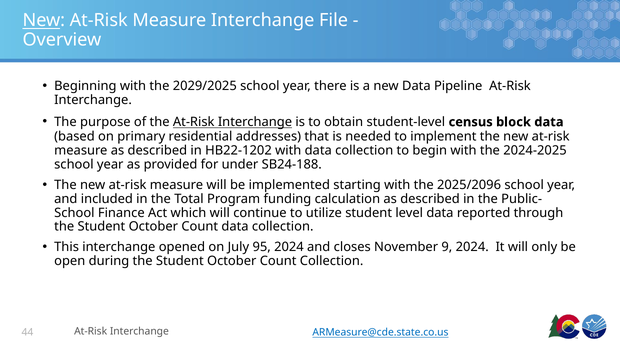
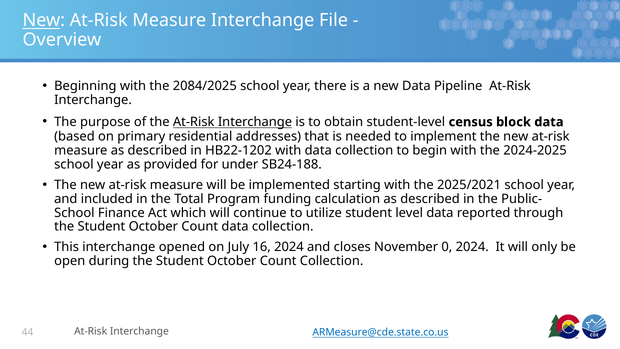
2029/2025: 2029/2025 -> 2084/2025 (205, 86)
2025/2096: 2025/2096 -> 2025/2021 (469, 185)
95: 95 -> 16 (262, 247)
9: 9 -> 0 (447, 247)
